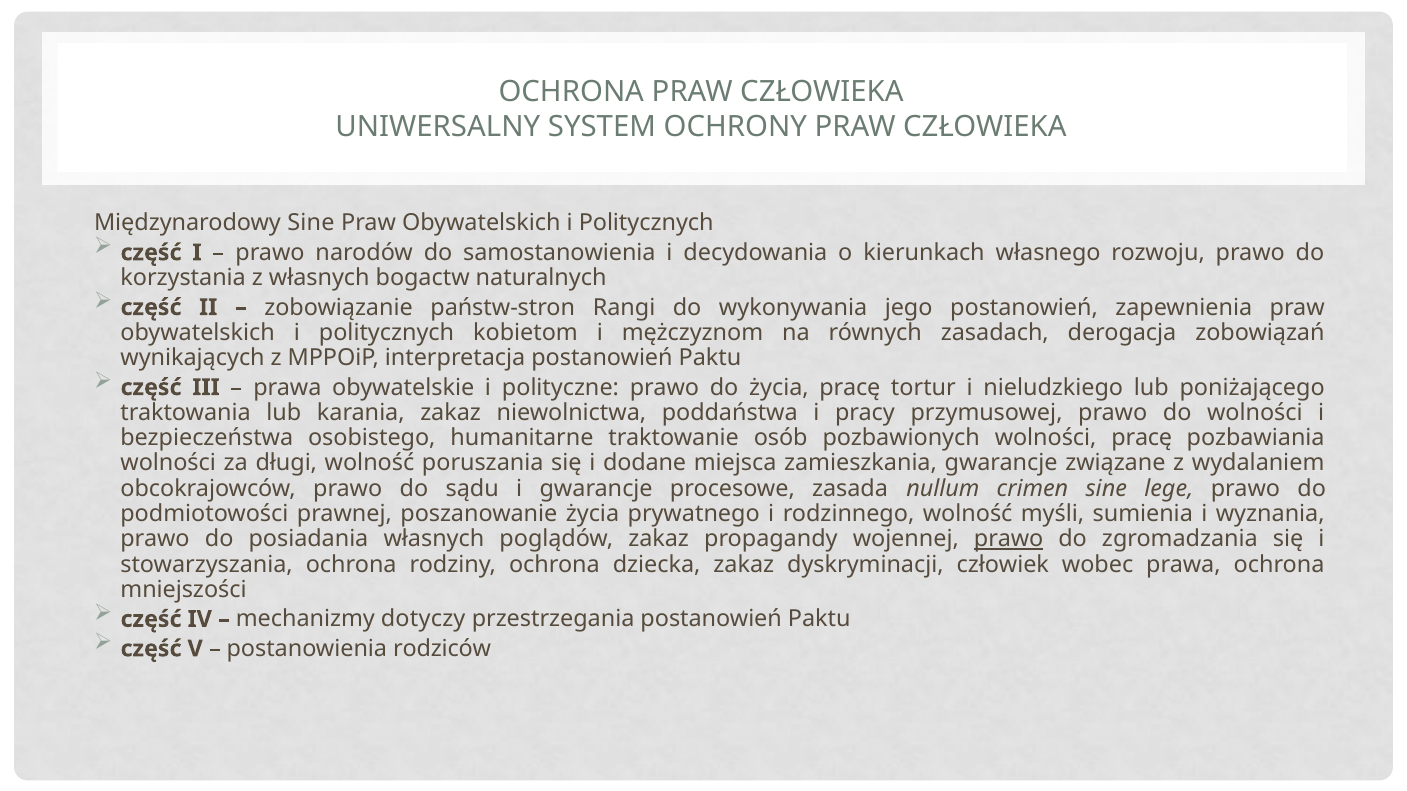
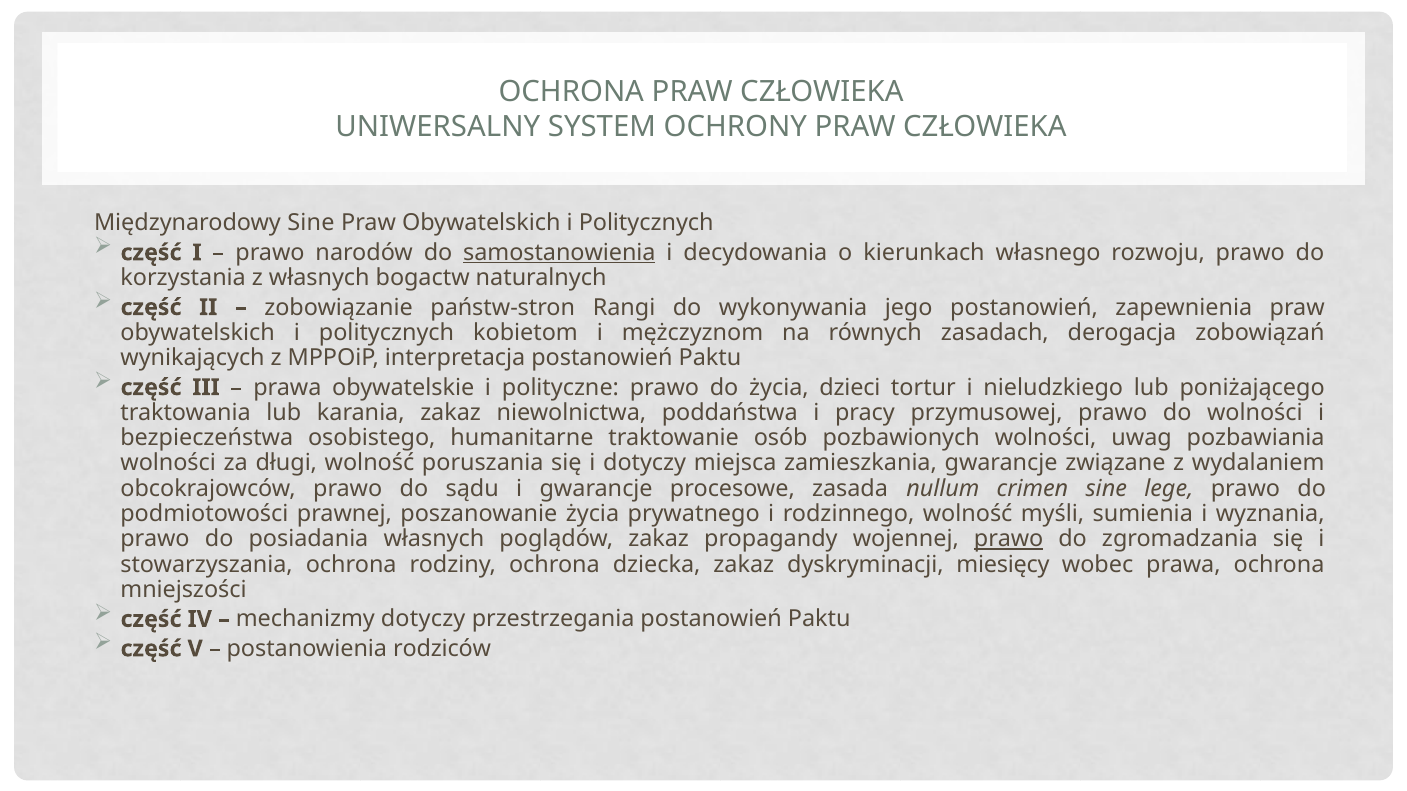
samostanowienia underline: none -> present (559, 253)
życia pracę: pracę -> dzieci (850, 388)
wolności pracę: pracę -> uwag (1142, 438)
i dodane: dodane -> dotyczy (645, 464)
człowiek: człowiek -> miesięcy (1003, 565)
